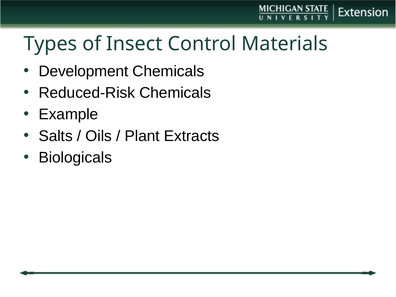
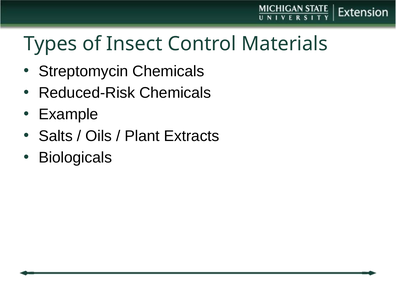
Development: Development -> Streptomycin (83, 71)
